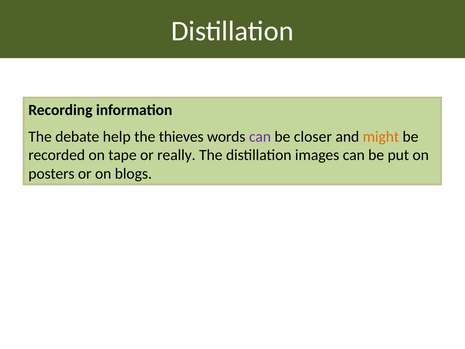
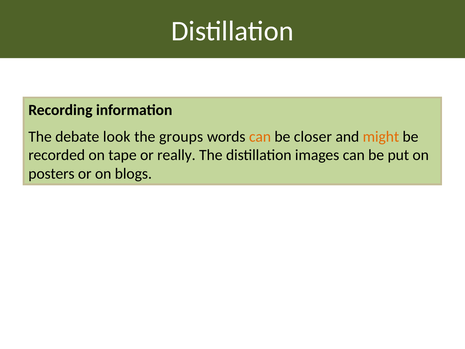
help: help -> look (117, 136)
thieves: thieves -> groups (181, 136)
can colour: purple -> orange (260, 136)
